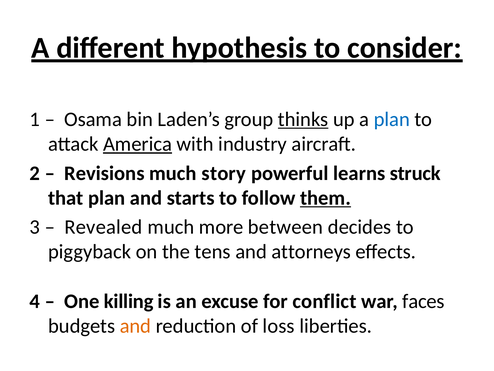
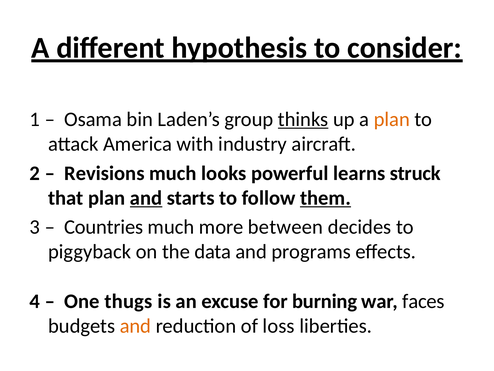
plan colour: blue -> orange (392, 119)
America underline: present -> none (138, 144)
story: story -> looks (224, 173)
and underline: none -> present (146, 198)
Revealed: Revealed -> Countries (104, 227)
tens: tens -> data (213, 251)
attorneys: attorneys -> programs (311, 251)
killing: killing -> thugs (128, 301)
conflict: conflict -> burning (325, 301)
